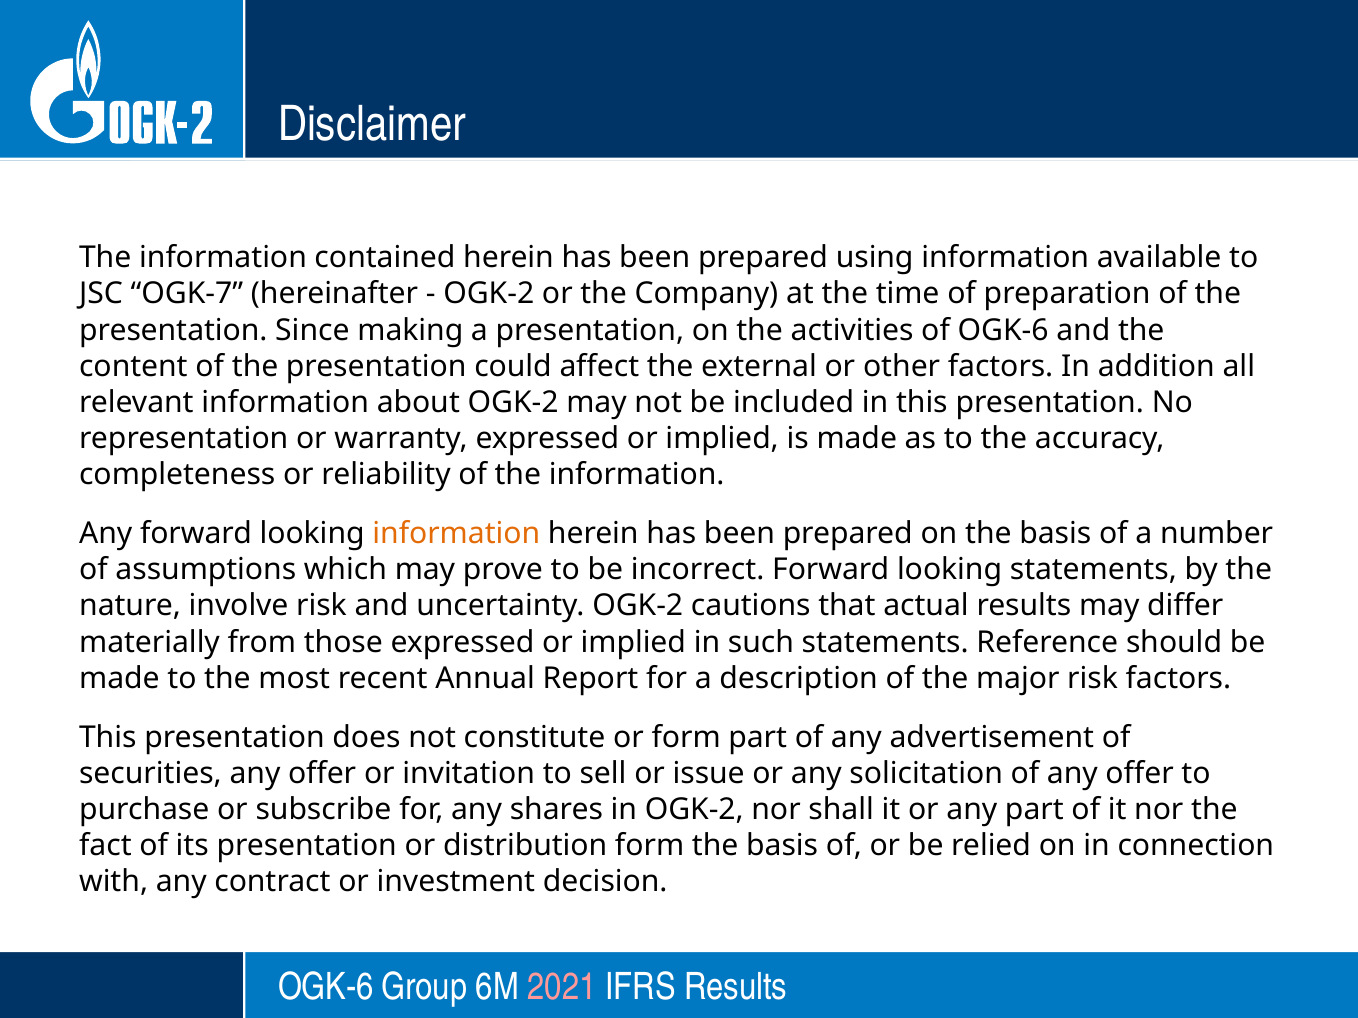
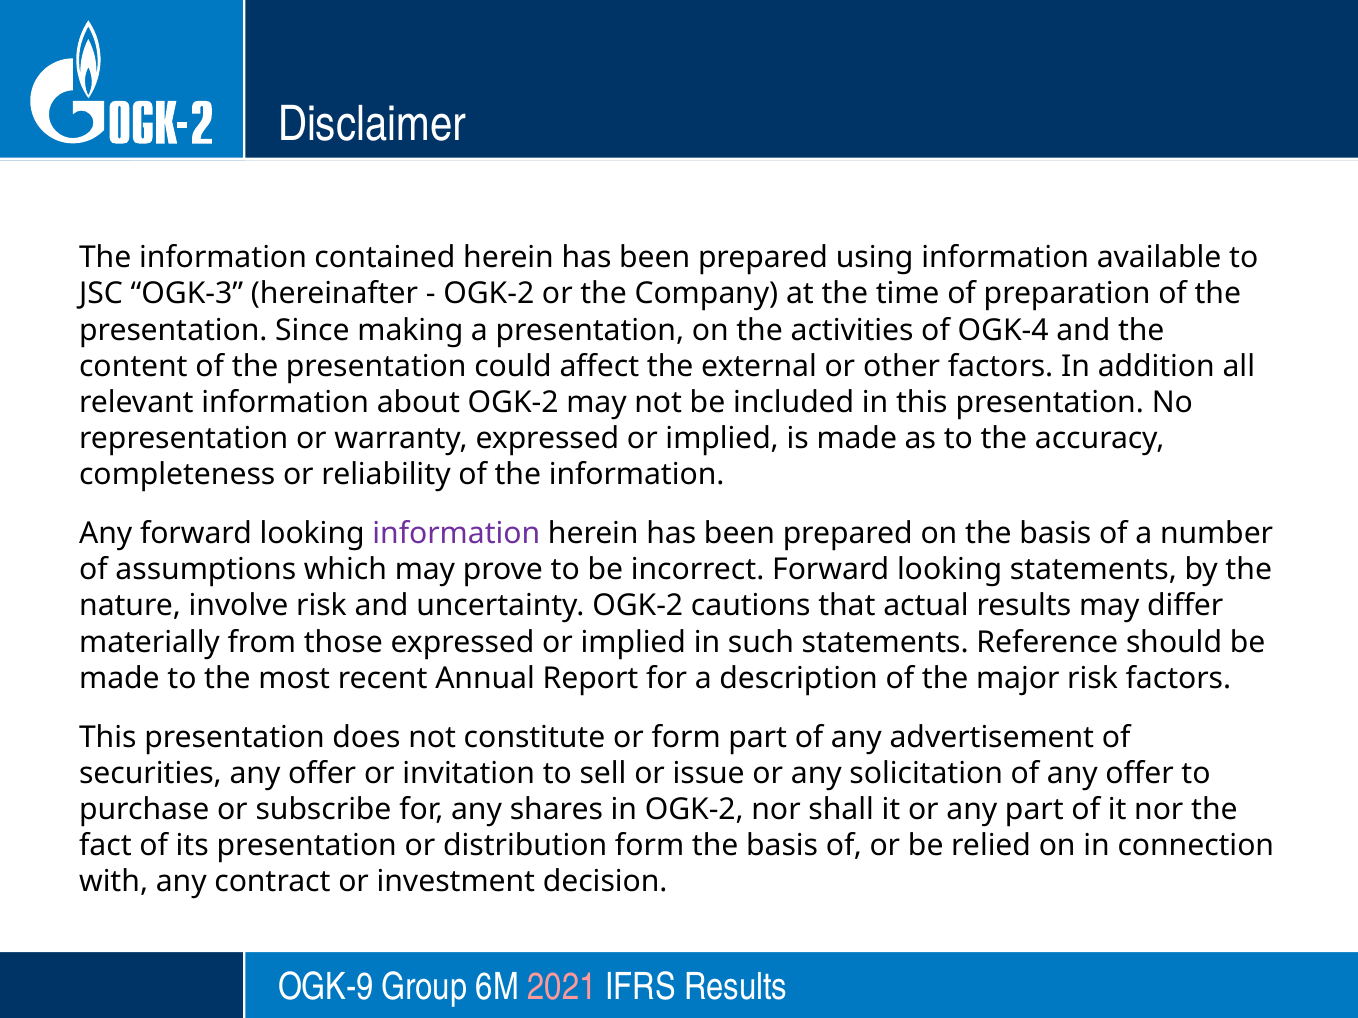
OGK-7: OGK-7 -> OGK-3 (187, 294)
of OGK-6: OGK-6 -> OGK-4 (1003, 330)
information colour: orange -> purple (456, 534)
OGK-6: OGK-6 -> OGK-9 (326, 987)
